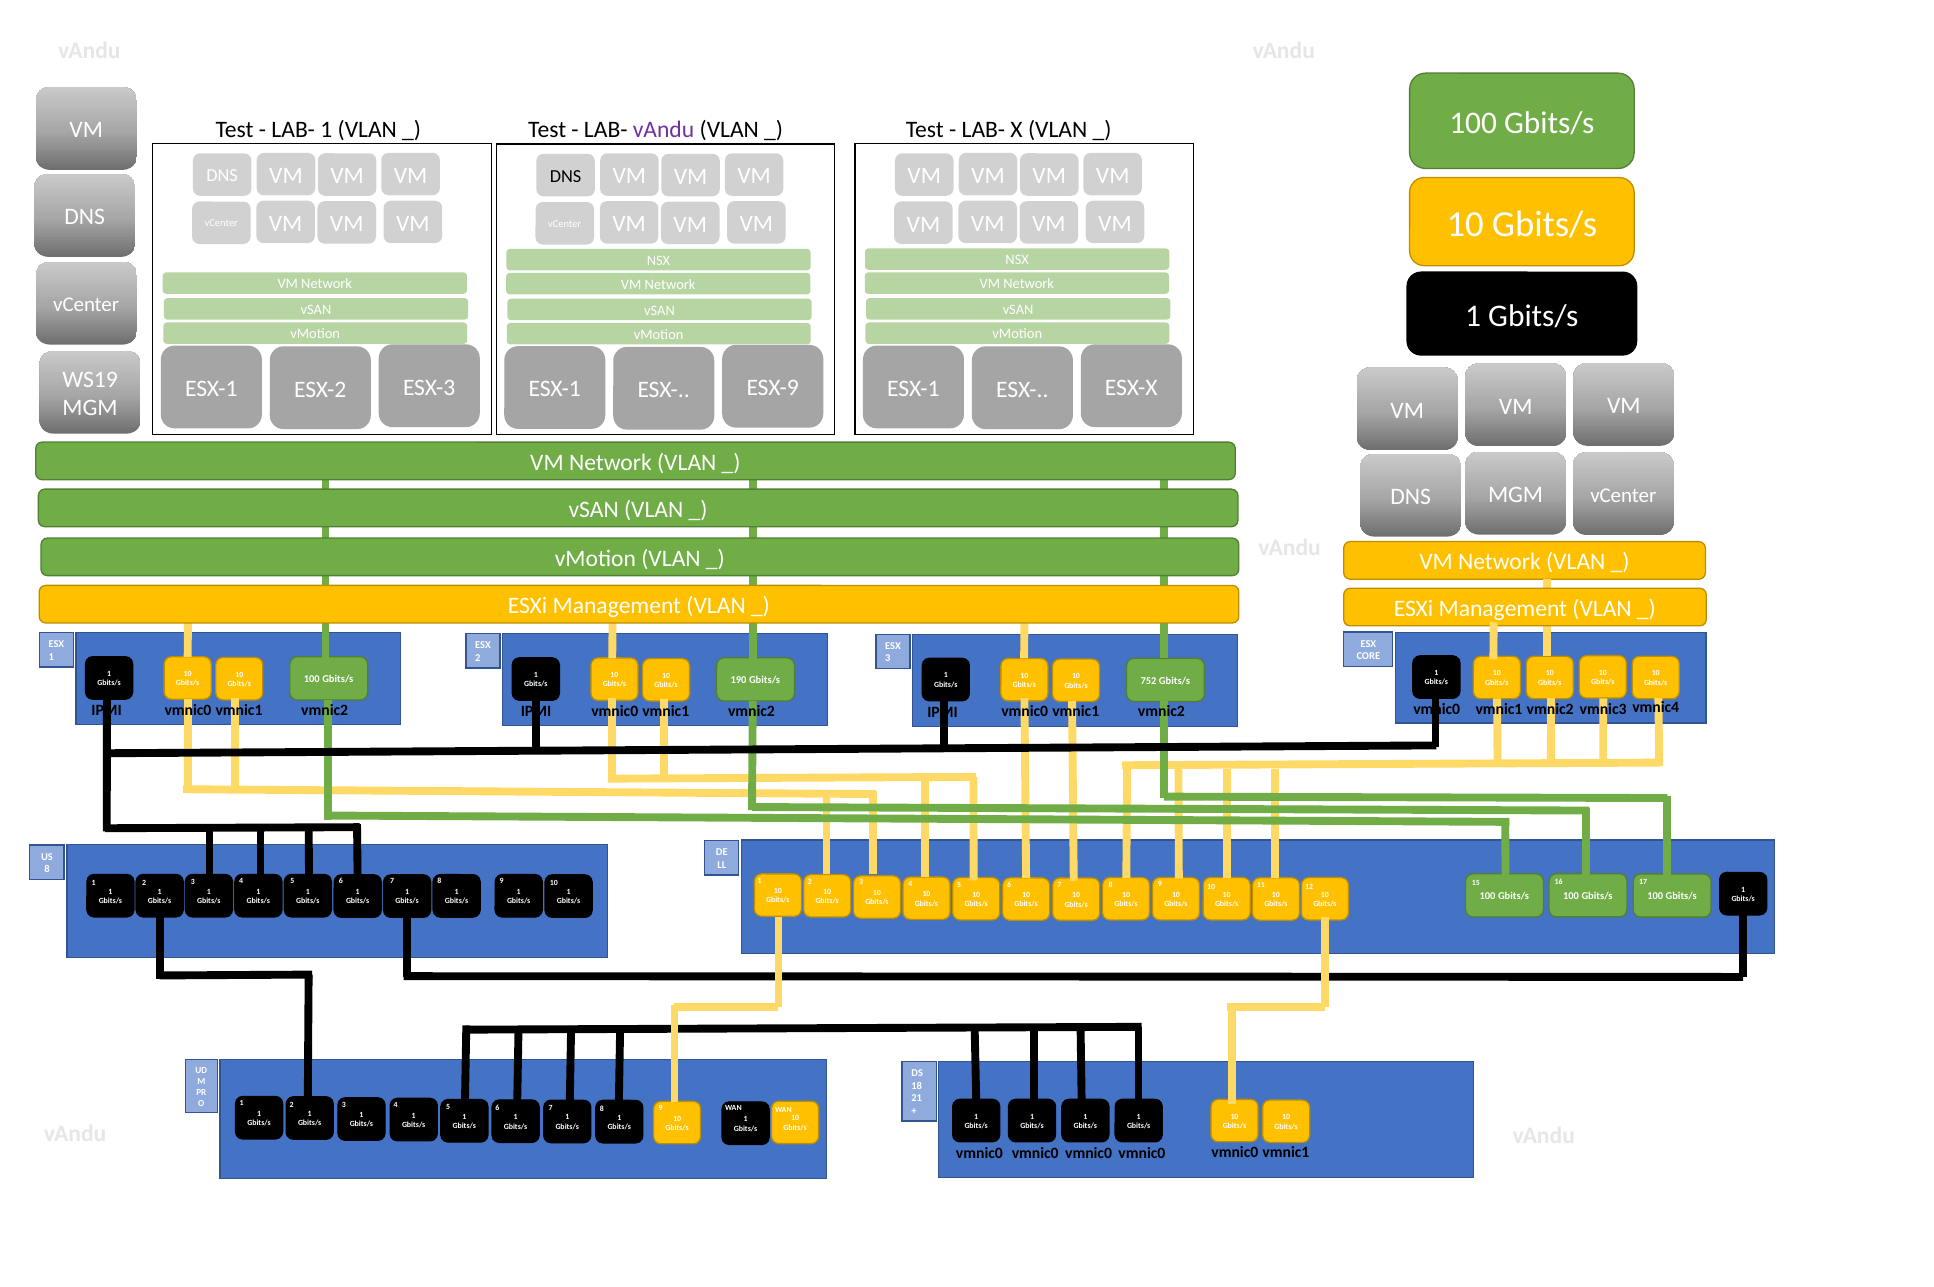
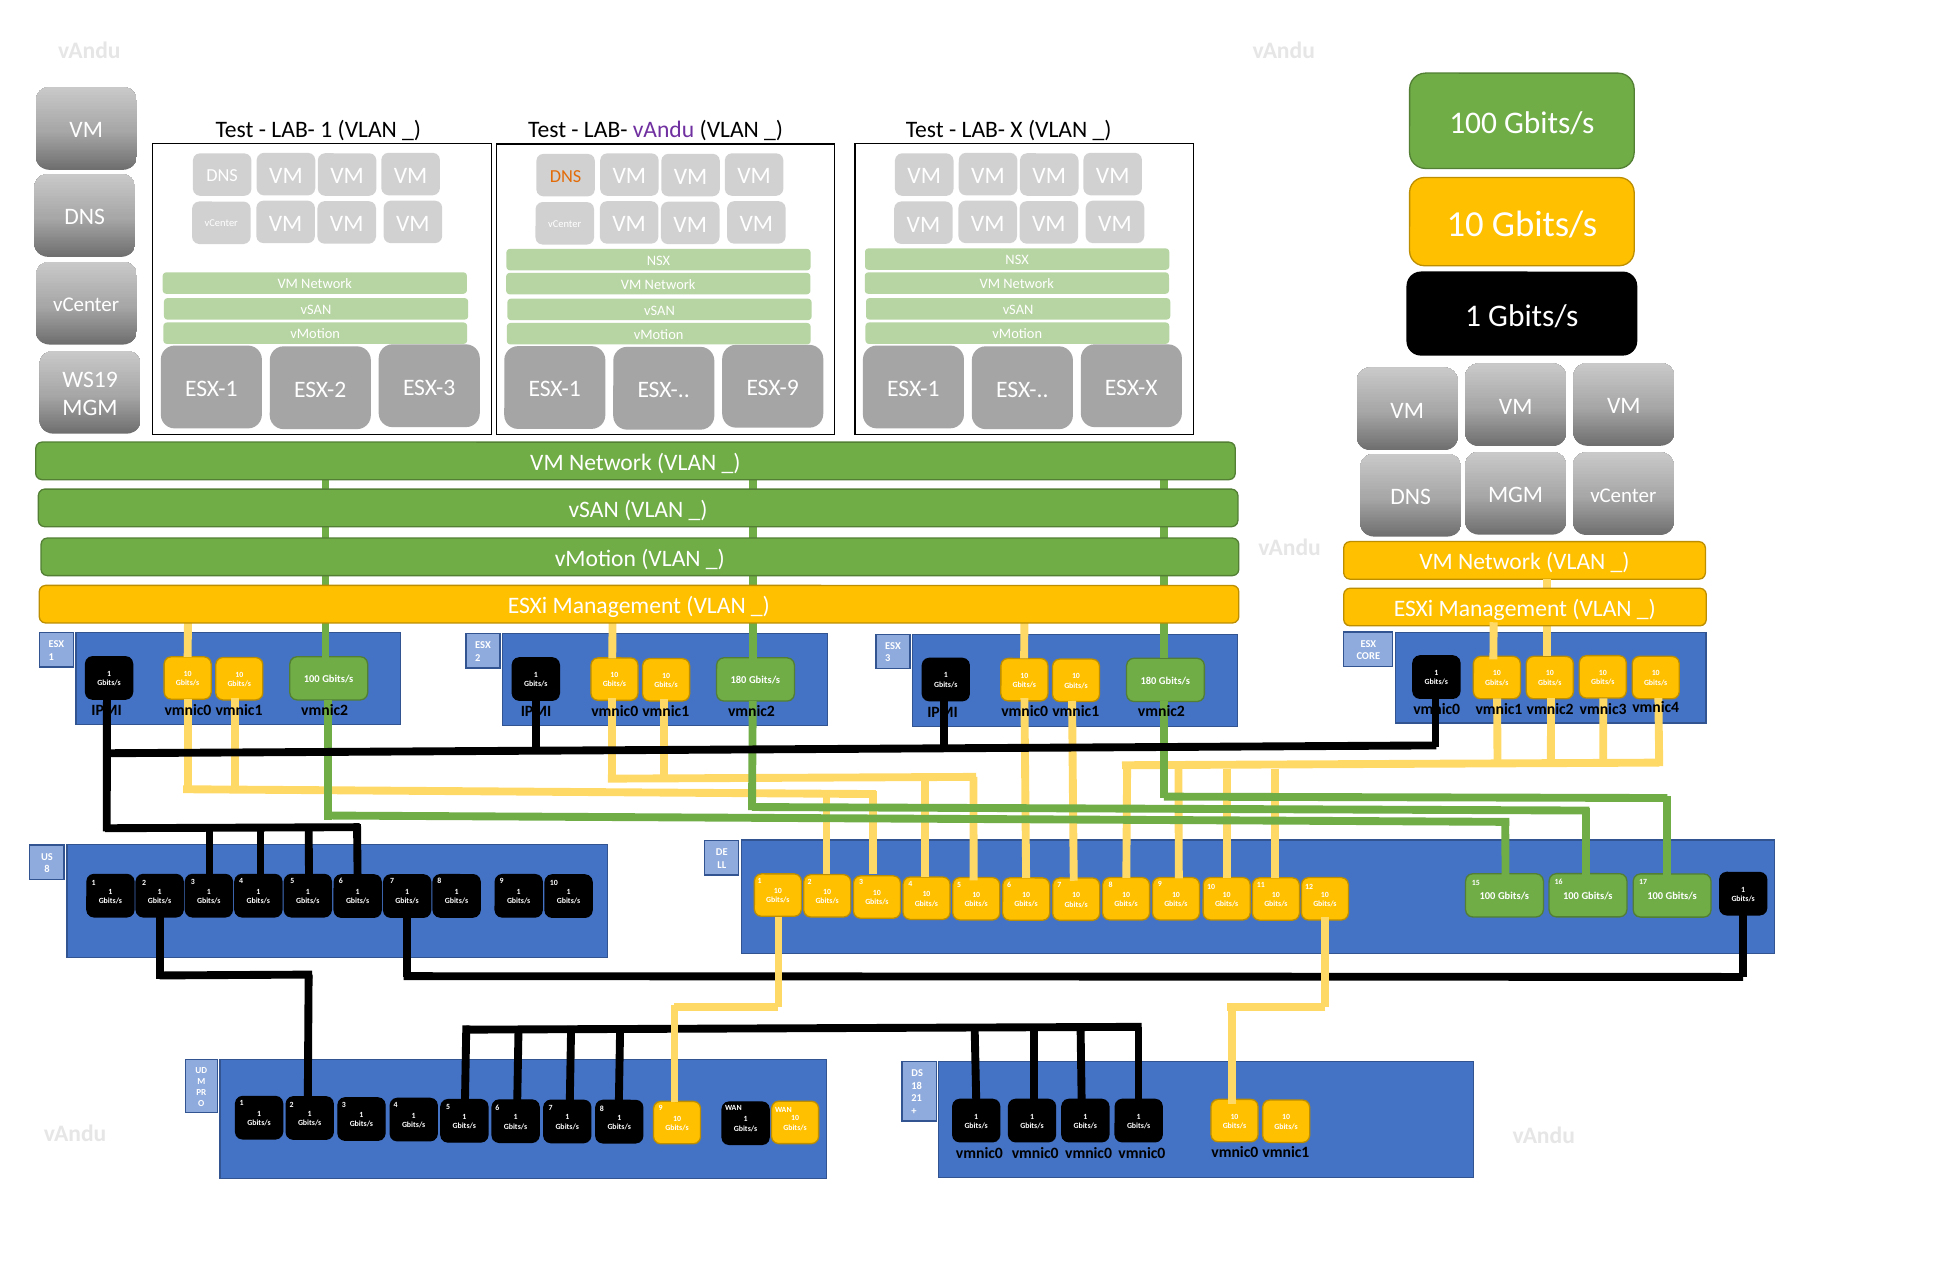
DNS colour: black -> orange (566, 176)
190: 190 -> 180 (739, 680)
752: 752 -> 180 (1149, 681)
